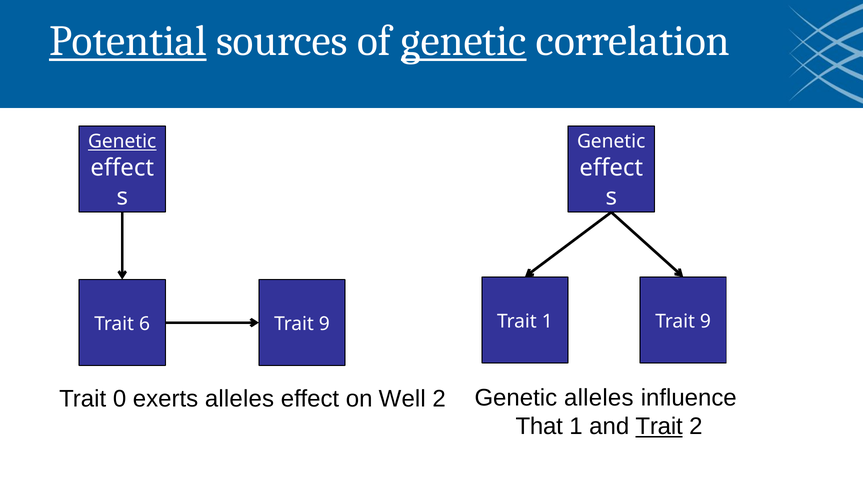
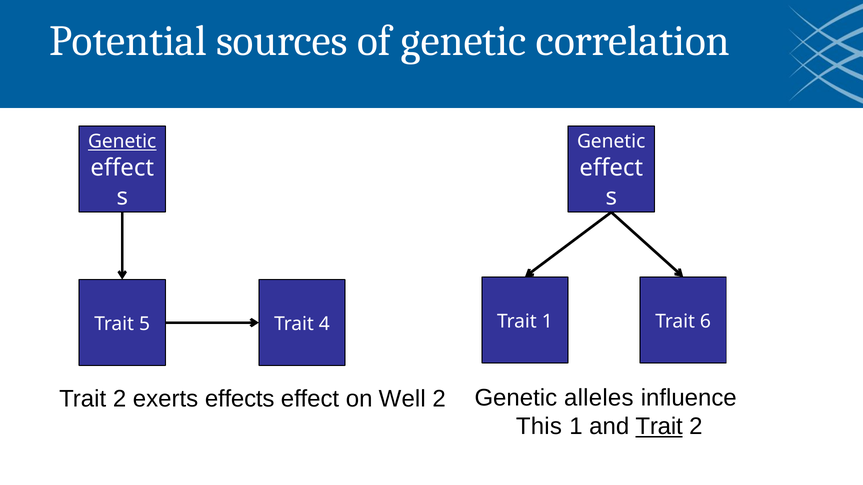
Potential underline: present -> none (128, 41)
genetic underline: present -> none (464, 41)
6: 6 -> 5 (145, 324)
9: 9 -> 4 (324, 324)
9: 9 -> 6 (705, 322)
0: 0 -> 2 (120, 399)
exerts alleles: alleles -> effects (240, 399)
That: That -> This (539, 427)
